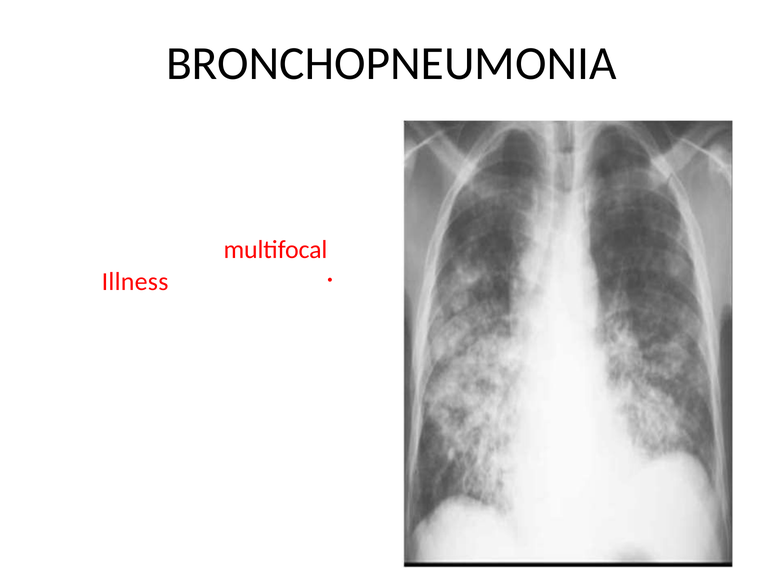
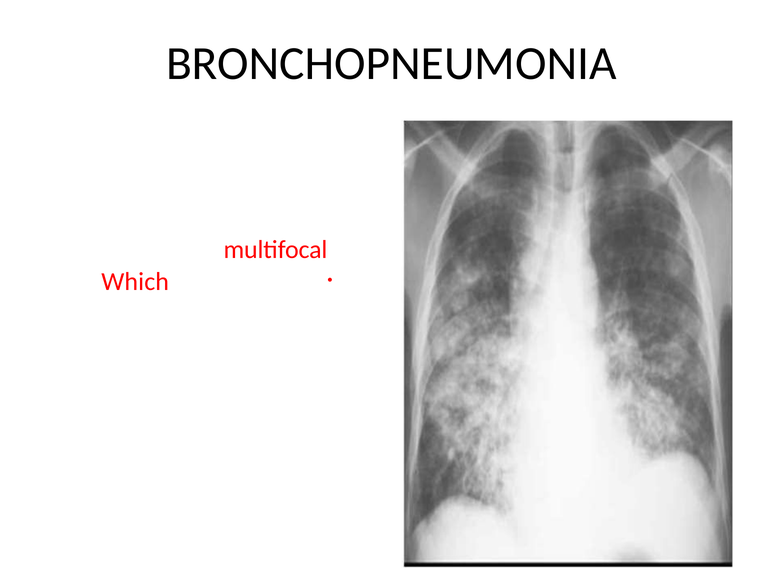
Illness: Illness -> Which (135, 281)
